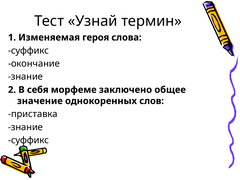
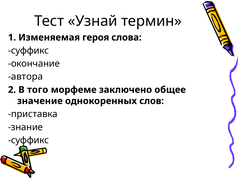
знание: знание -> автора (25, 77)
себя: себя -> того (38, 90)
